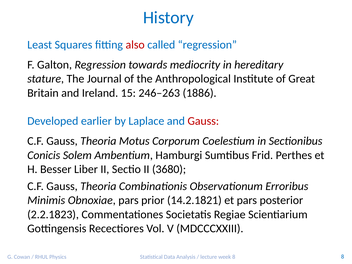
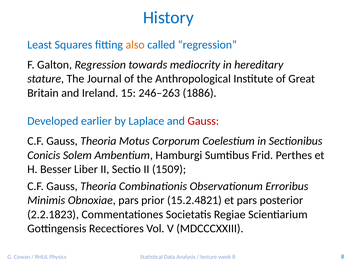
also colour: red -> orange (135, 45)
3680: 3680 -> 1509 (169, 169)
14.2.1821: 14.2.1821 -> 15.2.4821 (194, 200)
